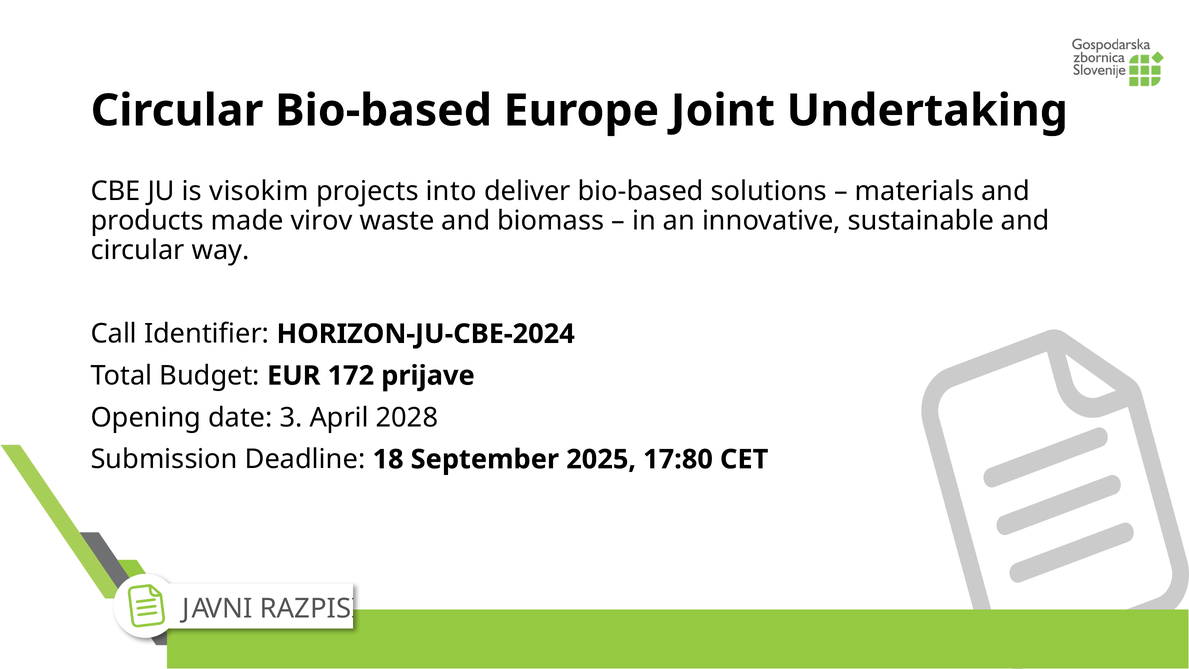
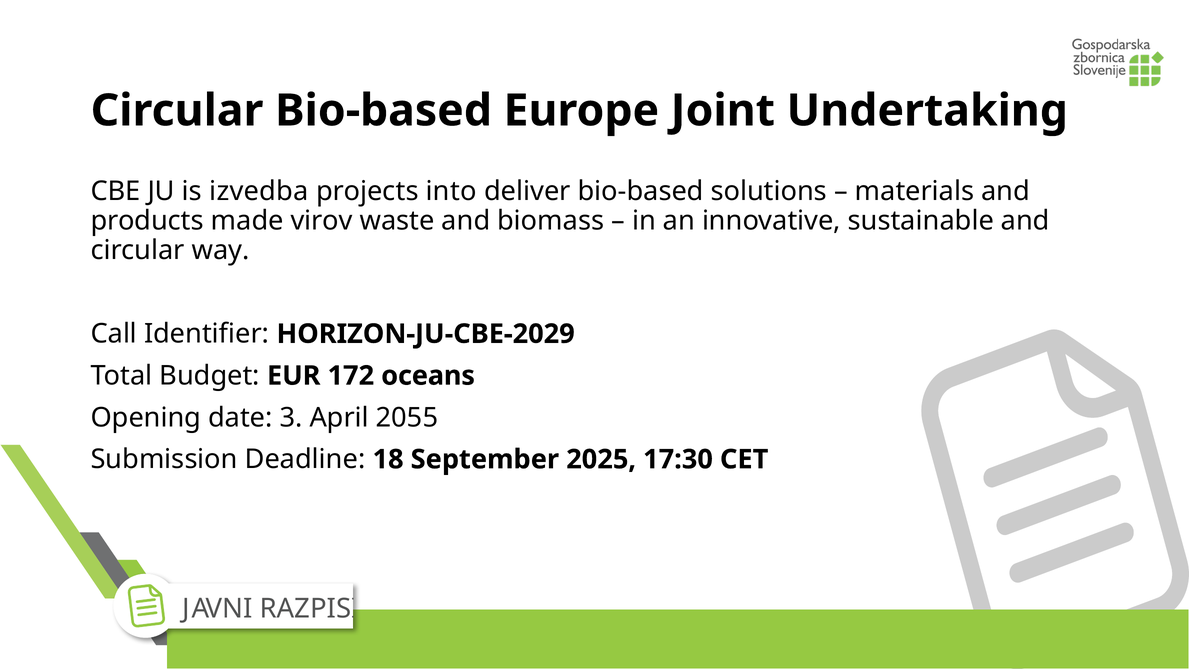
visokim: visokim -> izvedba (259, 191)
HORIZON-JU-CBE-2024: HORIZON-JU-CBE-2024 -> HORIZON-JU-CBE-2029 (426, 334)
prijave: prijave -> oceans (428, 376)
2028: 2028 -> 2055 (407, 417)
17:80: 17:80 -> 17:30 (678, 459)
